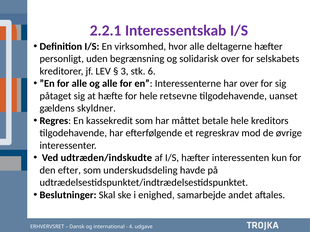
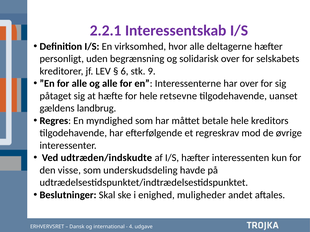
3: 3 -> 6 (124, 71)
6: 6 -> 9 (152, 71)
skyldner: skyldner -> landbrug (97, 109)
kassekredit: kassekredit -> myndighed (109, 121)
efter: efter -> visse (69, 171)
samarbejde: samarbejde -> muligheder (201, 195)
